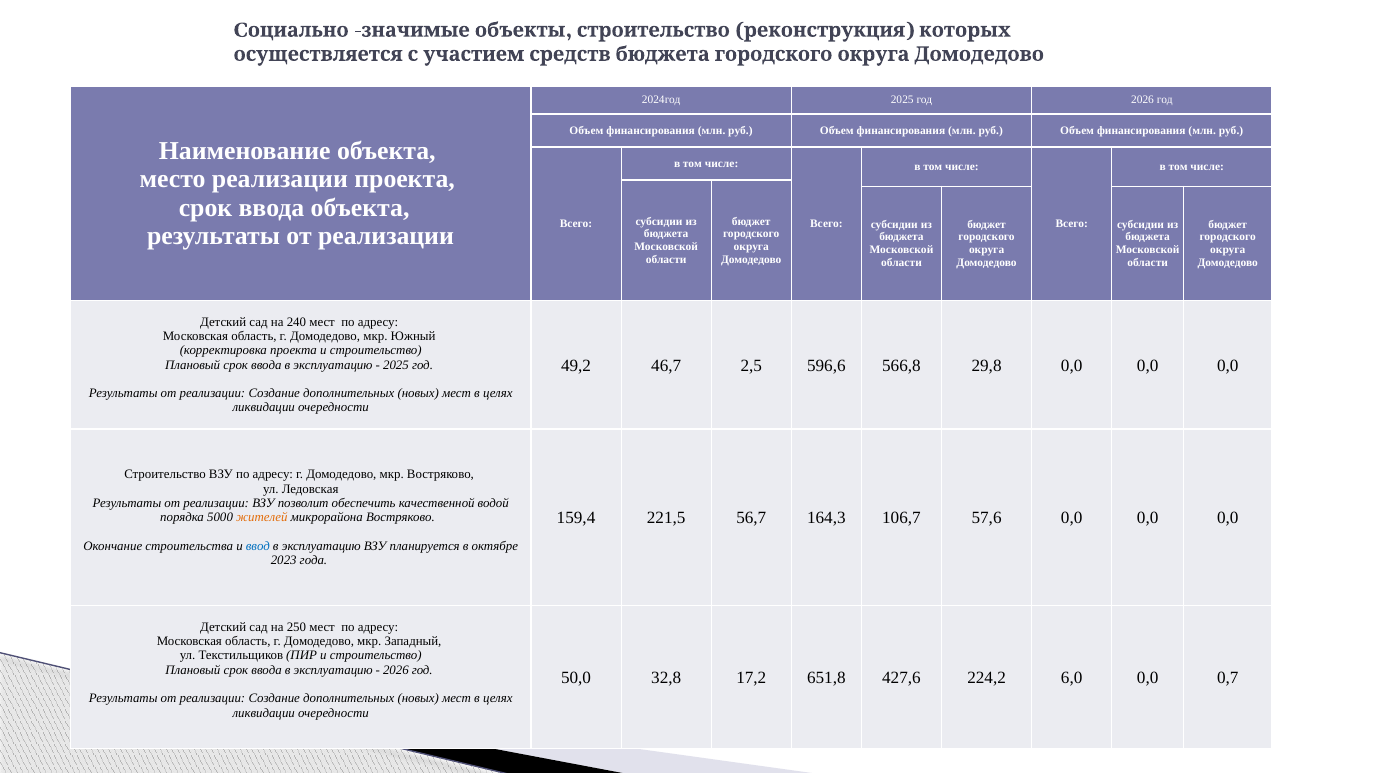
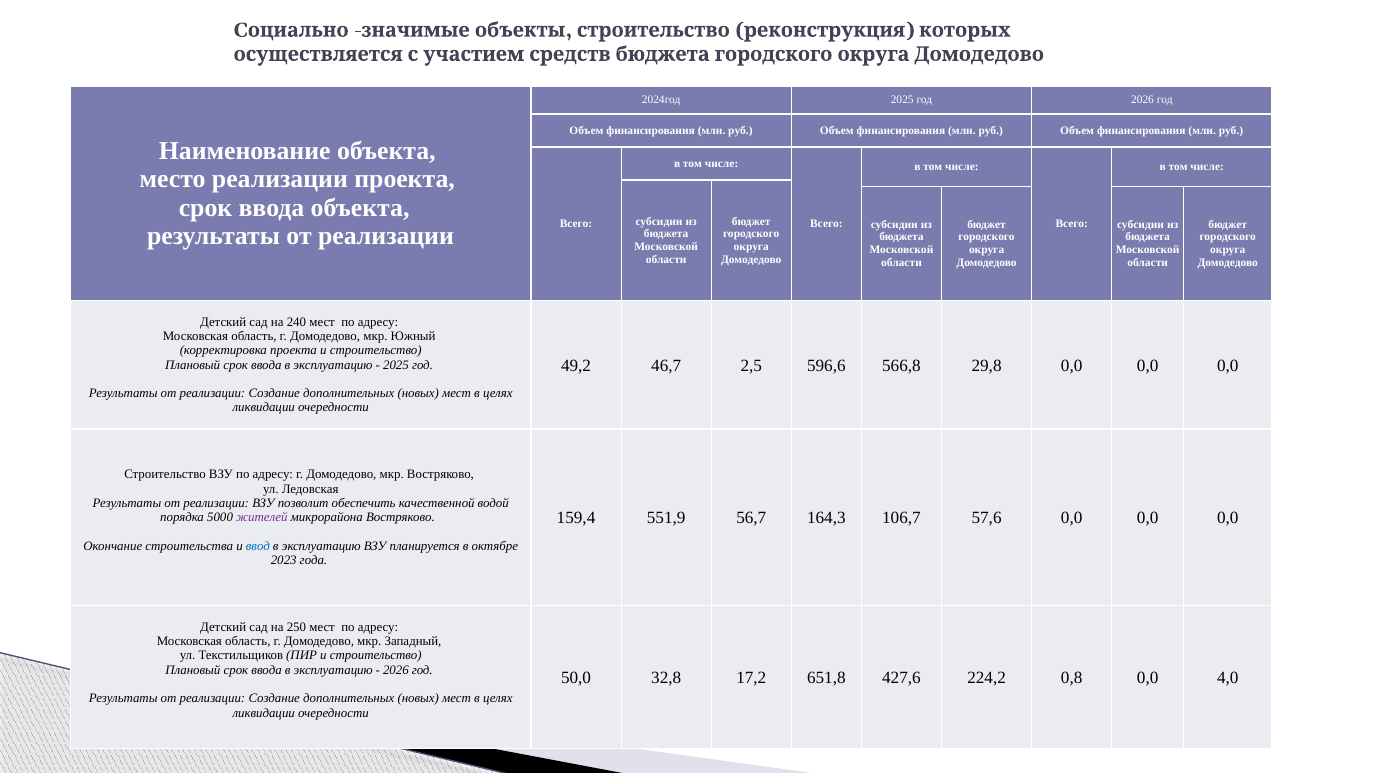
221,5: 221,5 -> 551,9 (666, 518)
жителей colour: orange -> purple (262, 518)
6,0: 6,0 -> 0,8 (1072, 678)
0,7: 0,7 -> 4,0 (1228, 678)
